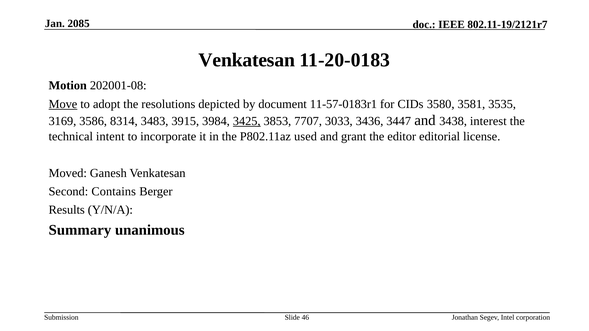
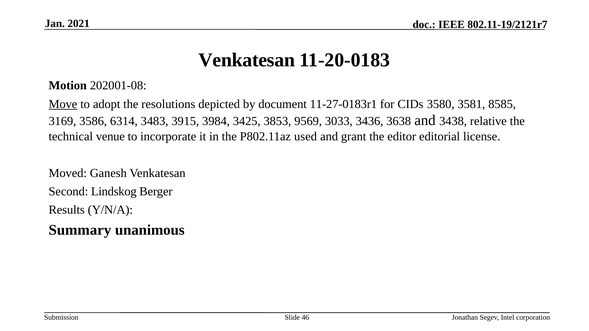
2085: 2085 -> 2021 (79, 23)
11-57-0183r1: 11-57-0183r1 -> 11-27-0183r1 (343, 104)
3535: 3535 -> 8585 (502, 104)
8314: 8314 -> 6314 (124, 121)
3425 underline: present -> none (247, 121)
7707: 7707 -> 9569 (308, 121)
3447: 3447 -> 3638 (399, 121)
interest: interest -> relative (488, 121)
intent: intent -> venue (110, 136)
Contains: Contains -> Lindskog (114, 192)
